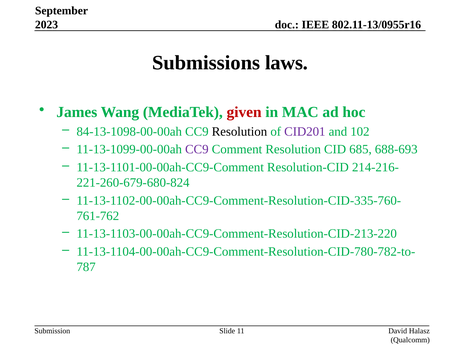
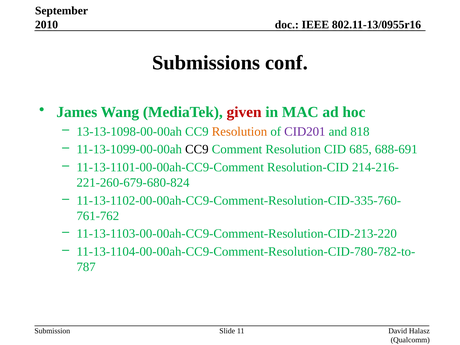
2023: 2023 -> 2010 (47, 25)
laws: laws -> conf (286, 63)
84-13-1098-00-00ah: 84-13-1098-00-00ah -> 13-13-1098-00-00ah (129, 131)
Resolution colour: black -> orange (239, 131)
102: 102 -> 818 (360, 131)
CC9 colour: purple -> black (197, 149)
688-693: 688-693 -> 688-691 (396, 149)
